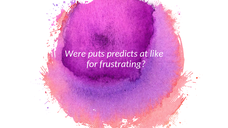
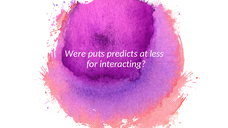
like: like -> less (157, 54)
frustrating: frustrating -> interacting (123, 64)
